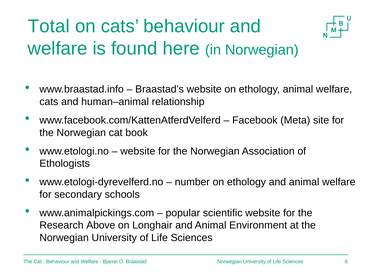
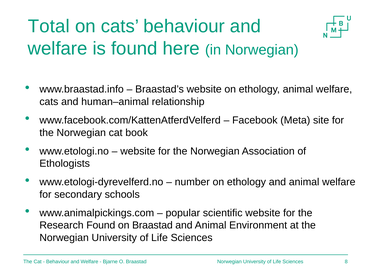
Research Above: Above -> Found (101, 226)
on Longhair: Longhair -> Braastad (152, 226)
